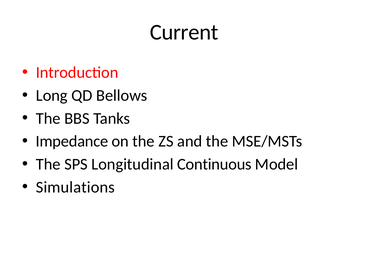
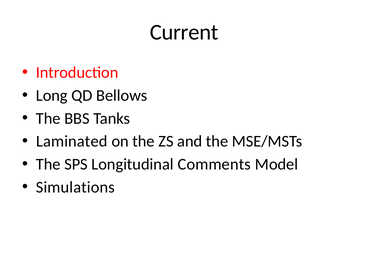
Impedance: Impedance -> Laminated (72, 141)
Continuous: Continuous -> Comments (214, 164)
